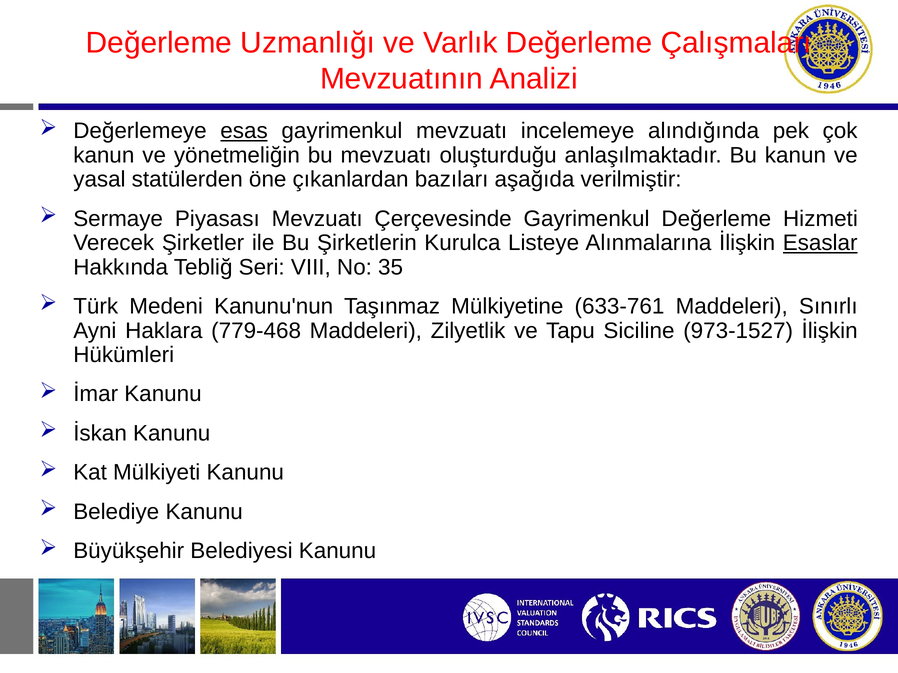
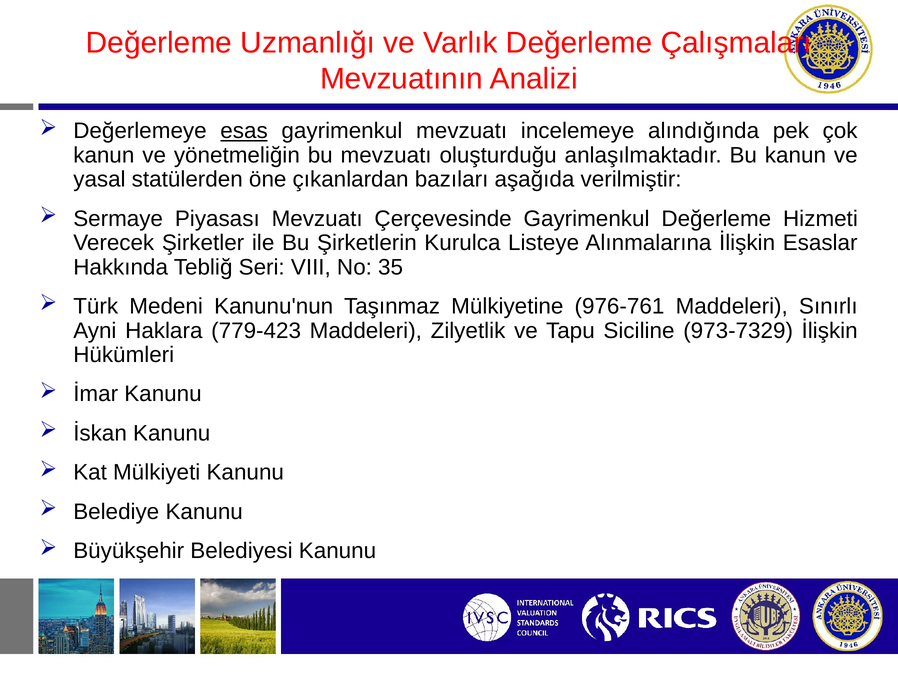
Esaslar underline: present -> none (820, 243)
633-761: 633-761 -> 976-761 (619, 307)
779-468: 779-468 -> 779-423 (256, 331)
973-1527: 973-1527 -> 973-7329 (738, 331)
